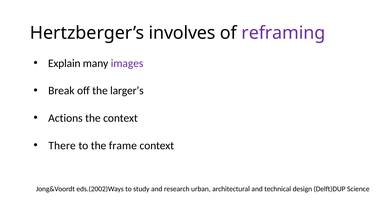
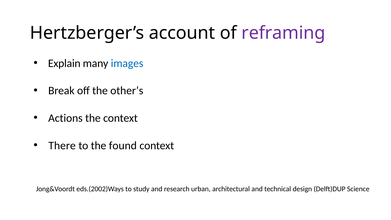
involves: involves -> account (182, 33)
images colour: purple -> blue (127, 63)
larger’s: larger’s -> other’s (127, 91)
frame: frame -> found (123, 145)
